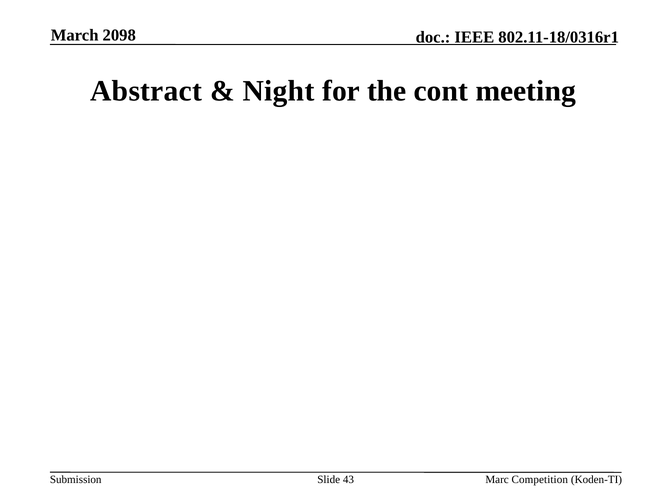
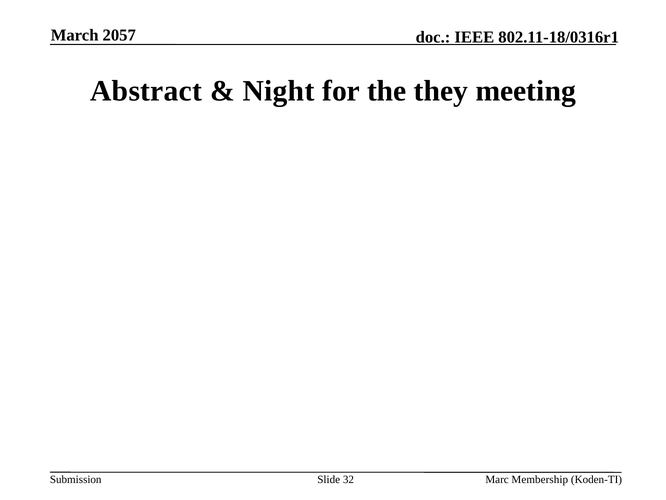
2098: 2098 -> 2057 (119, 35)
cont: cont -> they (441, 91)
43: 43 -> 32 (348, 479)
Competition: Competition -> Membership (540, 479)
